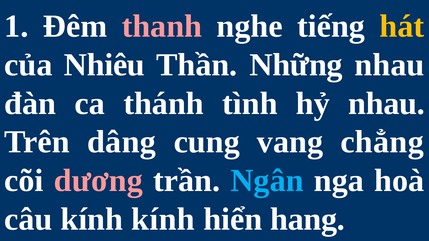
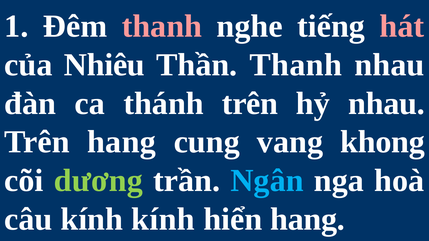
hát colour: yellow -> pink (402, 26)
Thần Những: Những -> Thanh (296, 65)
thánh tình: tình -> trên (250, 104)
Trên dâng: dâng -> hang (122, 142)
chẳng: chẳng -> khong (382, 142)
dương colour: pink -> light green (98, 181)
